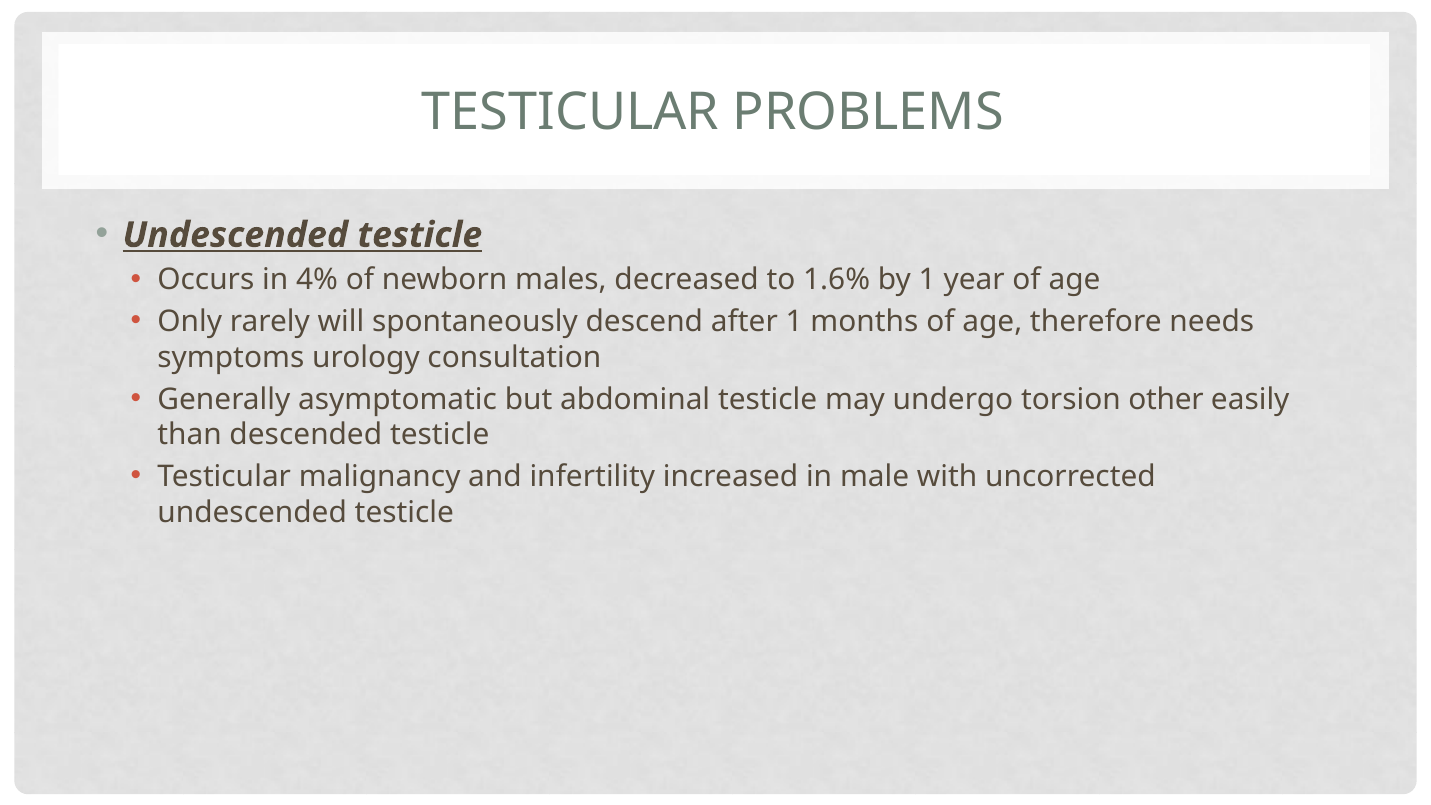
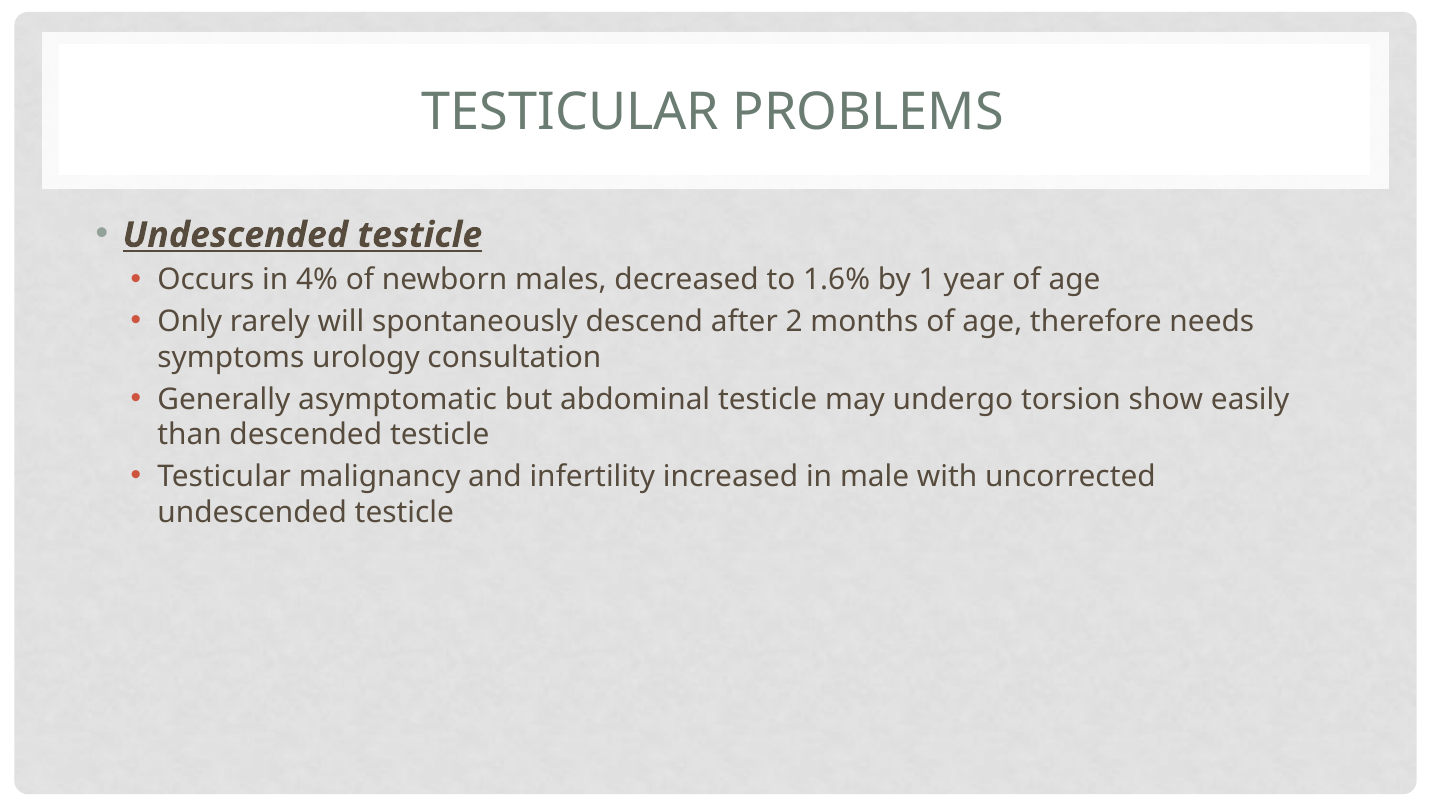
after 1: 1 -> 2 (794, 322)
other: other -> show (1166, 399)
